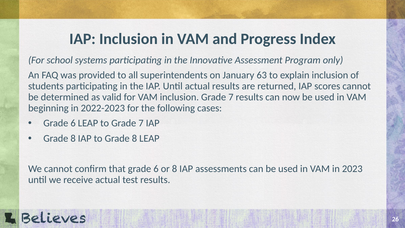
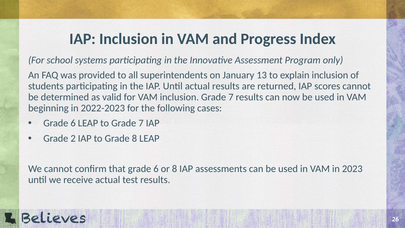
63: 63 -> 13 (262, 75)
8: 8 -> 2 (73, 138)
